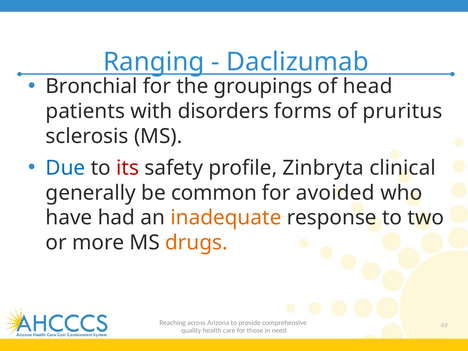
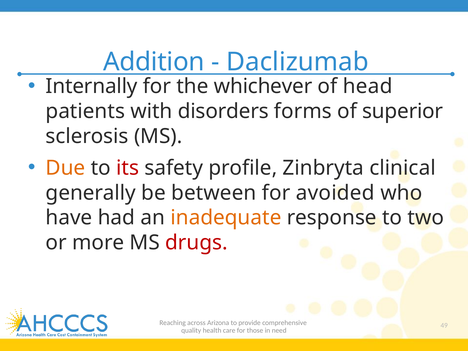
Ranging: Ranging -> Addition (154, 62)
Bronchial: Bronchial -> Internally (92, 86)
groupings: groupings -> whichever (263, 86)
pruritus: pruritus -> superior (403, 111)
Due colour: blue -> orange (65, 168)
common: common -> between (214, 193)
drugs colour: orange -> red (197, 243)
